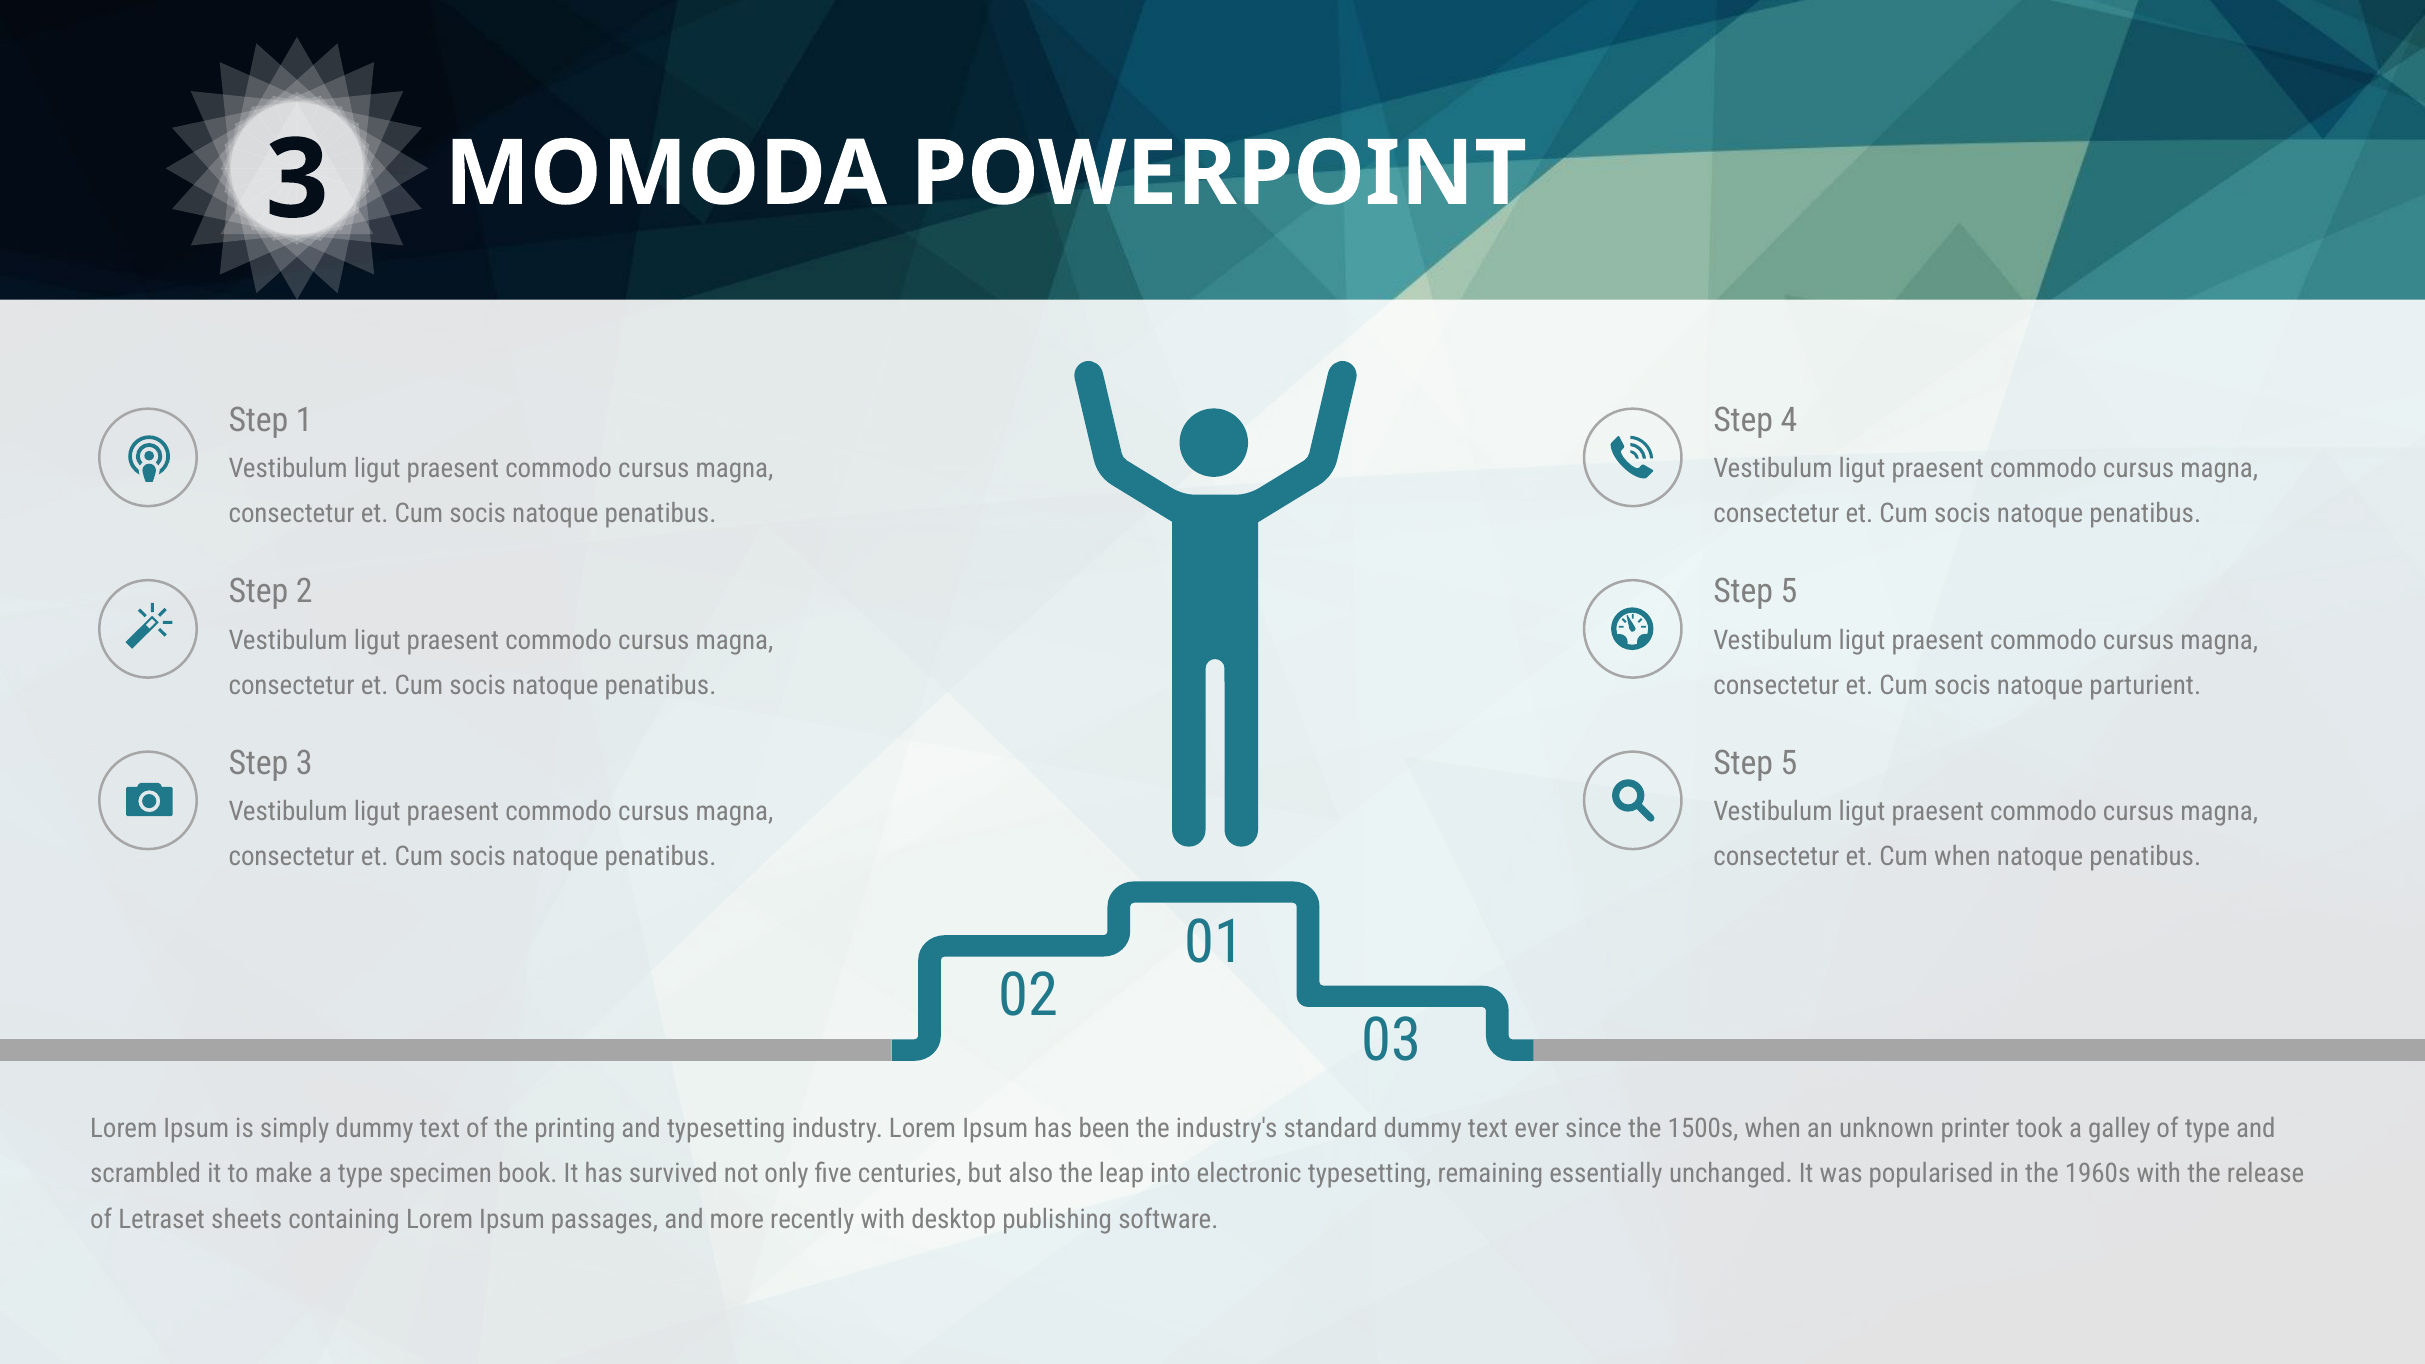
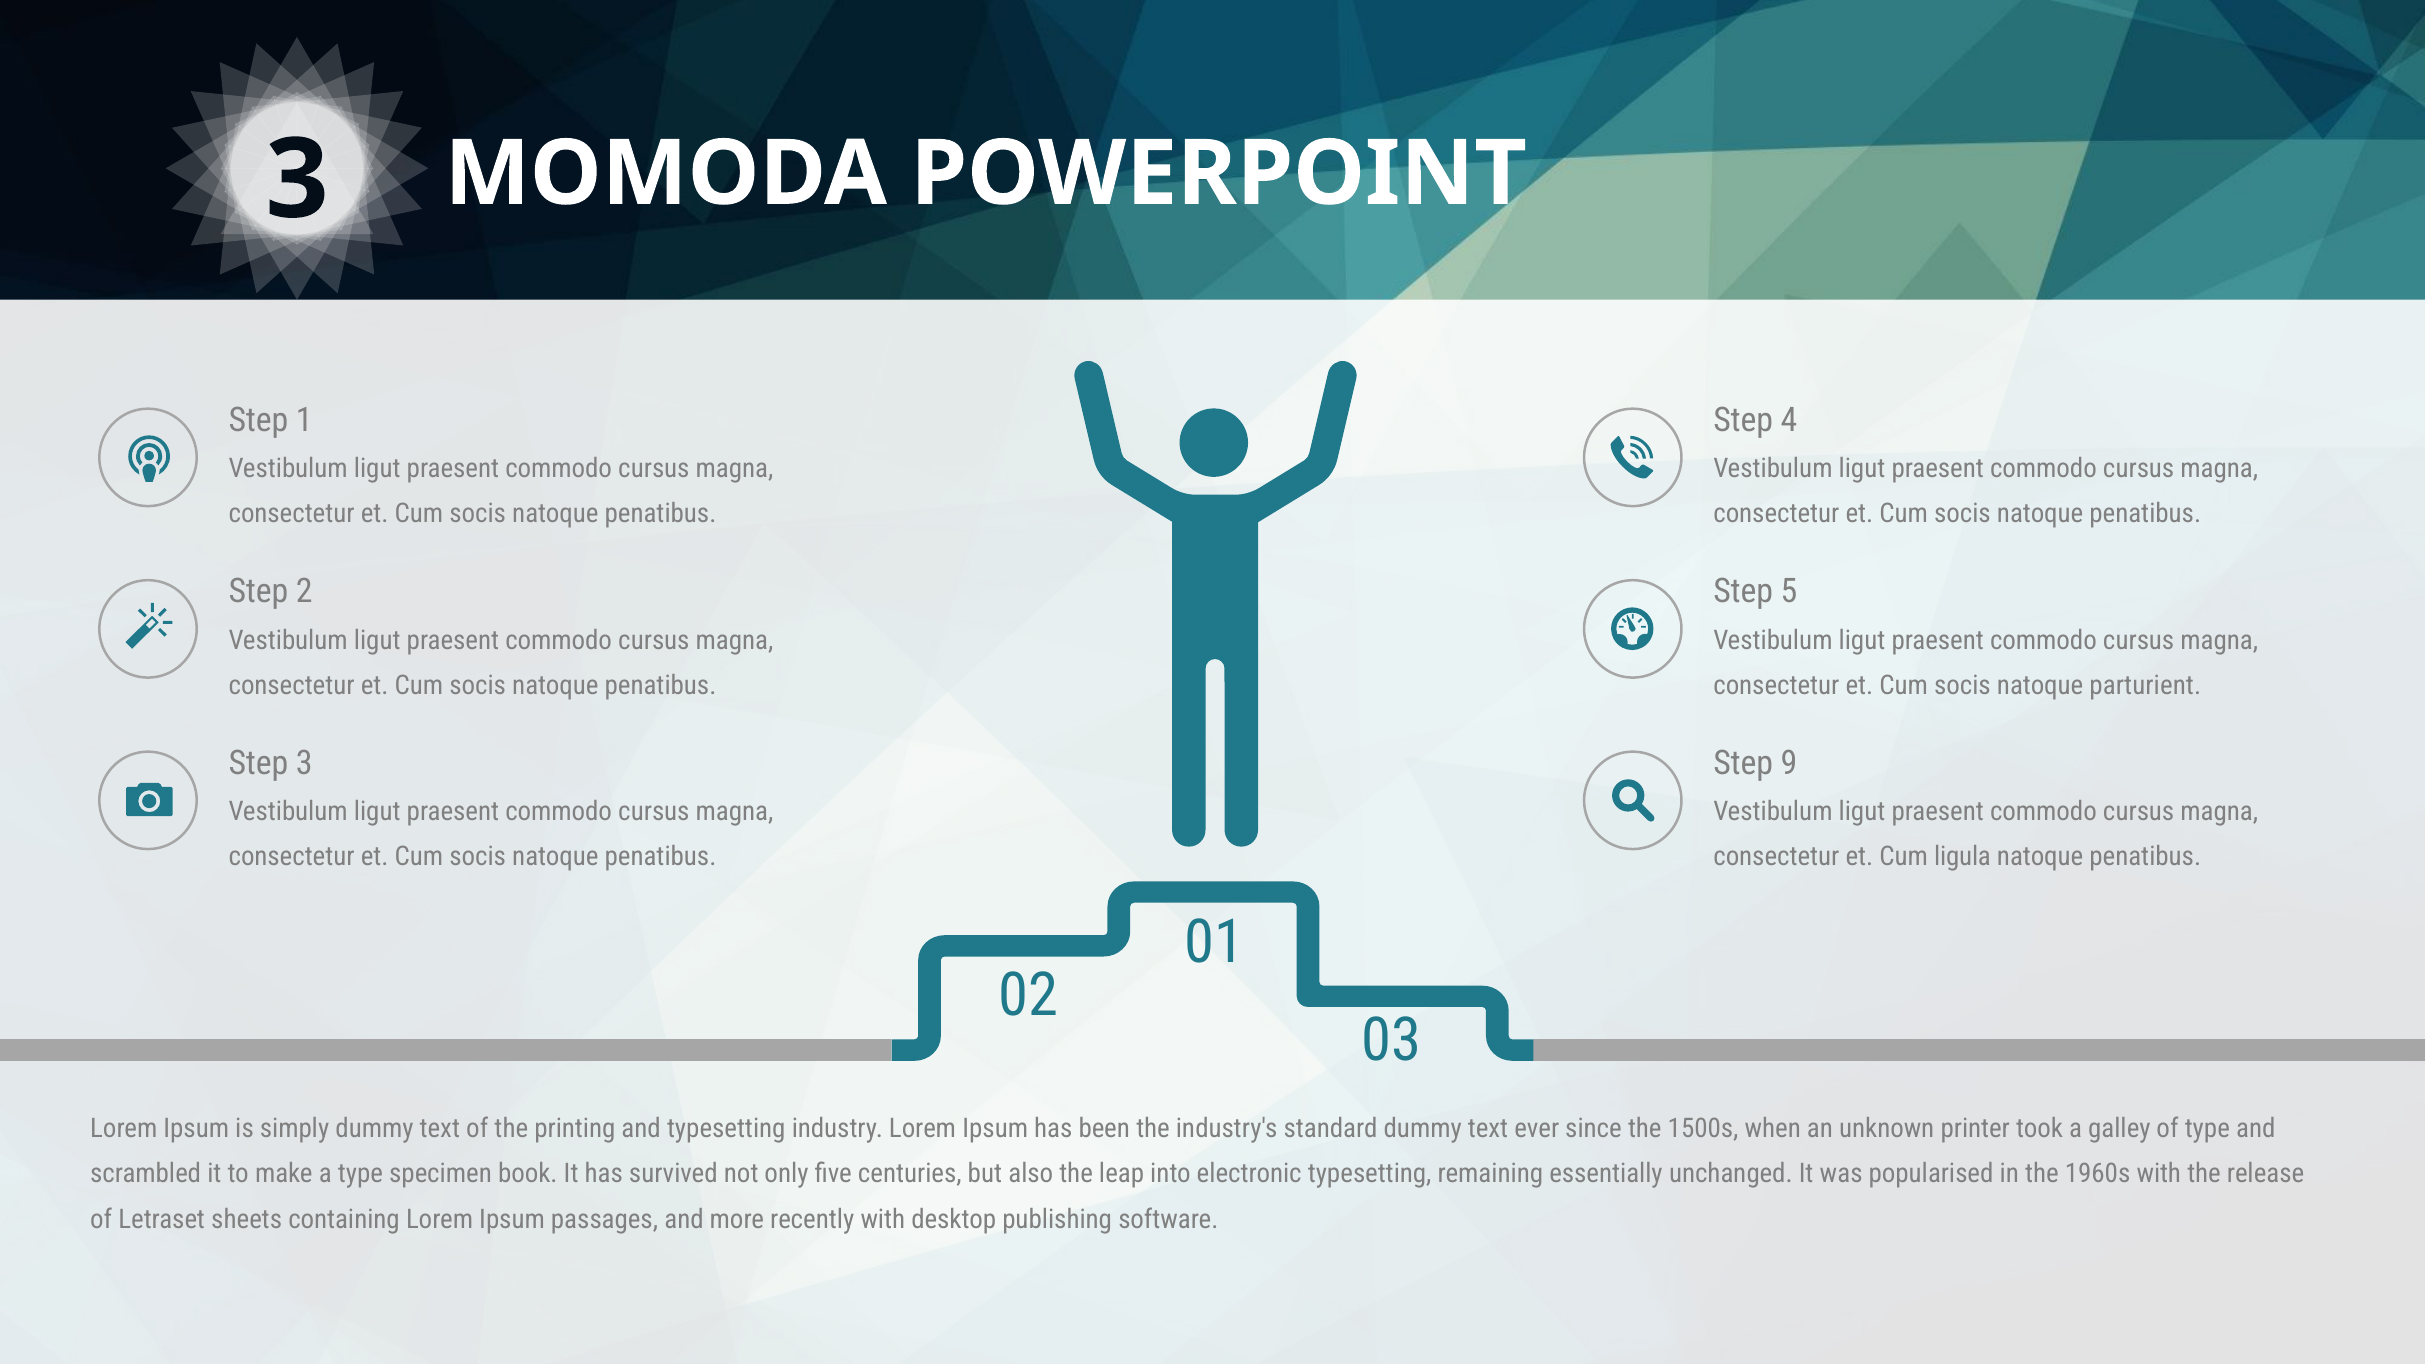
5: 5 -> 9 (1789, 763)
Cum when: when -> ligula (1963, 857)
